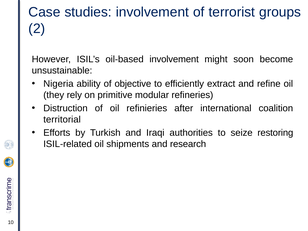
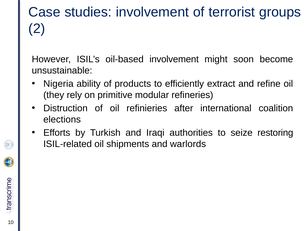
objective: objective -> products (133, 84)
territorial: territorial -> elections (62, 120)
research: research -> warlords (188, 144)
